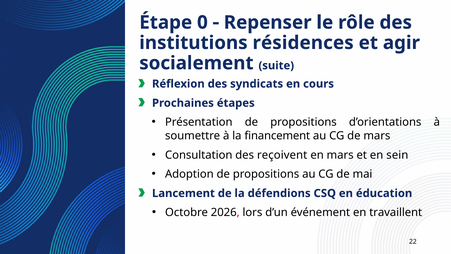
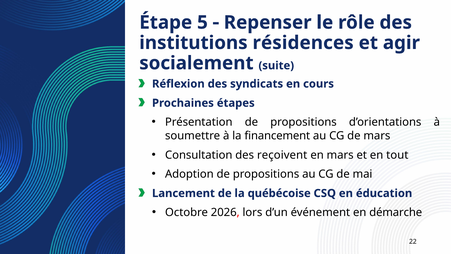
0: 0 -> 5 (202, 22)
sein: sein -> tout (397, 155)
défendions: défendions -> québécoise (279, 193)
travaillent: travaillent -> démarche (396, 212)
